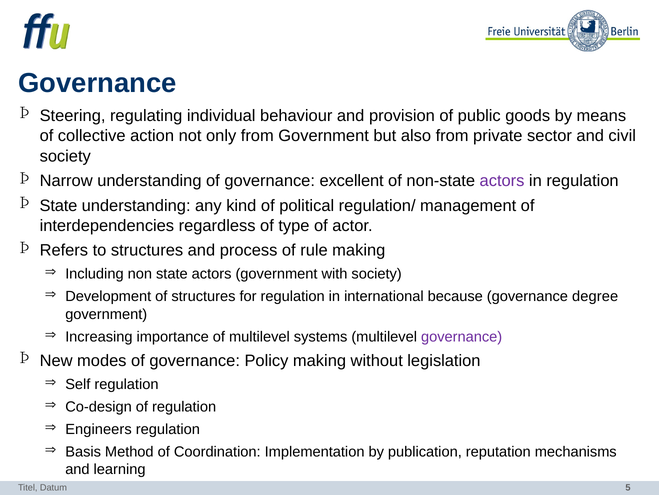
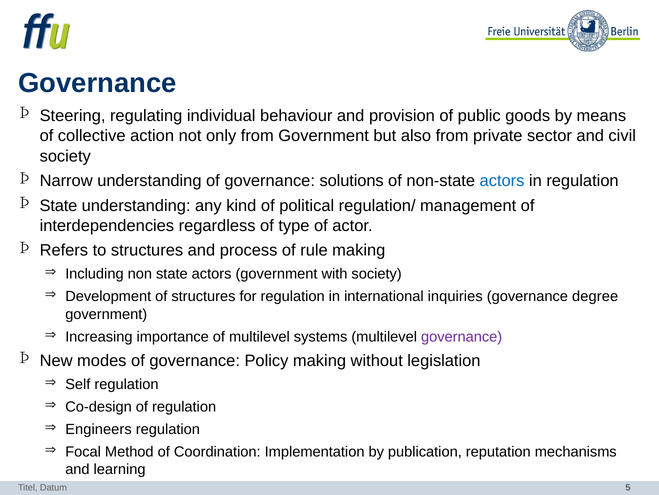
excellent: excellent -> solutions (352, 181)
actors colour: purple -> blue (502, 181)
because: because -> inquiries (455, 296)
Basis: Basis -> Focal (83, 451)
